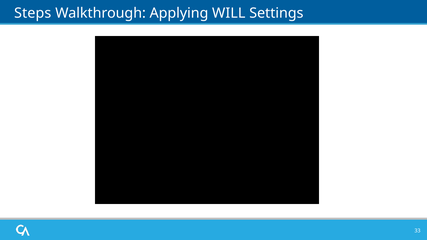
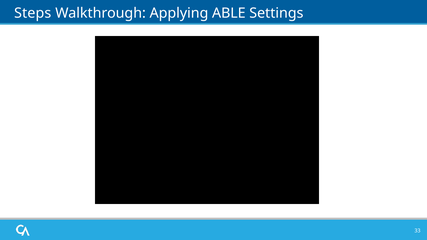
WILL: WILL -> ABLE (229, 13)
